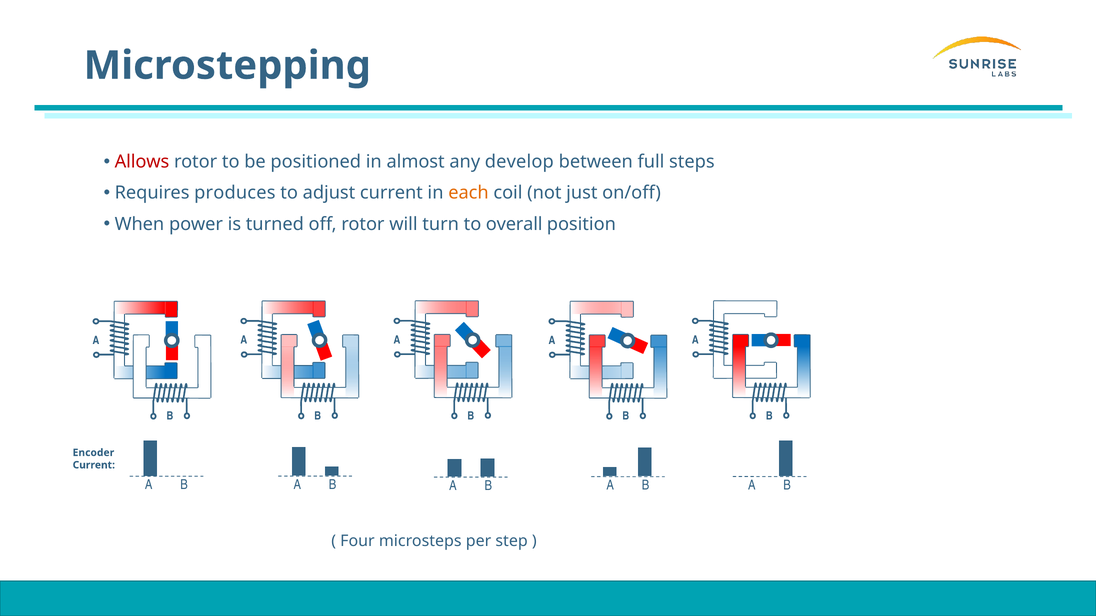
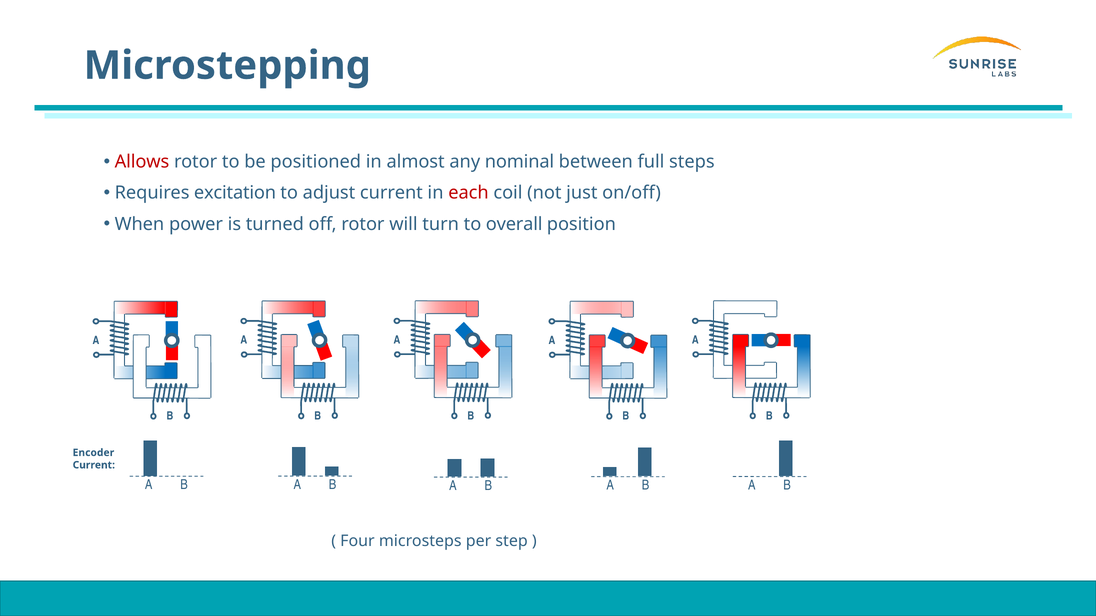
develop: develop -> nominal (519, 162)
produces: produces -> excitation (235, 193)
each colour: orange -> red (468, 193)
